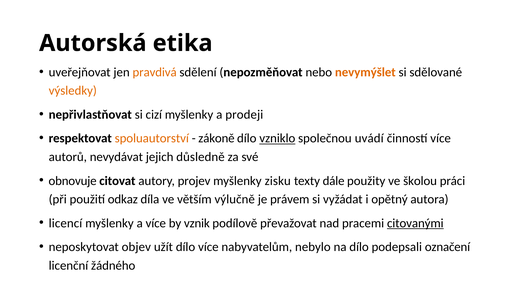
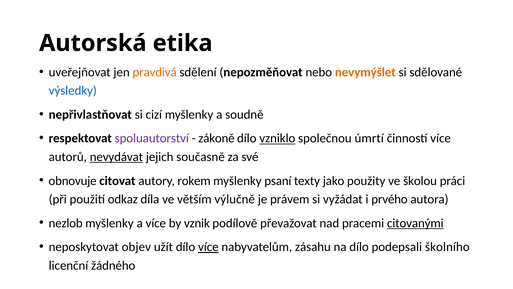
výsledky colour: orange -> blue (73, 91)
prodeji: prodeji -> soudně (244, 114)
spoluautorství colour: orange -> purple (152, 138)
uvádí: uvádí -> úmrtí (369, 138)
nevydávat underline: none -> present (116, 157)
důsledně: důsledně -> současně (201, 157)
projev: projev -> rokem (194, 180)
zisku: zisku -> psaní (278, 180)
dále: dále -> jako (334, 180)
opětný: opětný -> prvého (390, 199)
licencí: licencí -> nezlob (66, 223)
více underline: none -> present (208, 247)
nebylo: nebylo -> zásahu (313, 247)
označení: označení -> školního (447, 247)
